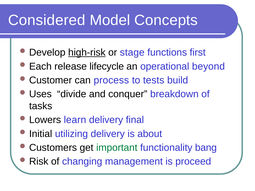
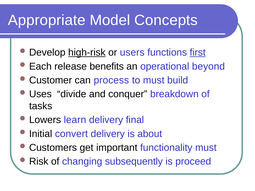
Considered: Considered -> Appropriate (47, 20)
stage: stage -> users (132, 53)
first underline: none -> present (198, 53)
lifecycle: lifecycle -> benefits (107, 66)
to tests: tests -> must (154, 80)
utilizing: utilizing -> convert (71, 134)
important colour: green -> black (117, 148)
functionality bang: bang -> must (206, 148)
management: management -> subsequently (134, 162)
